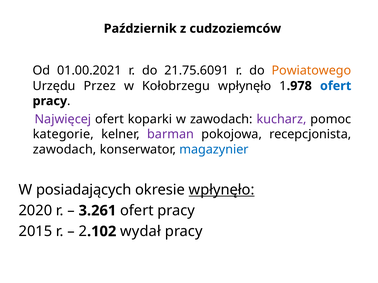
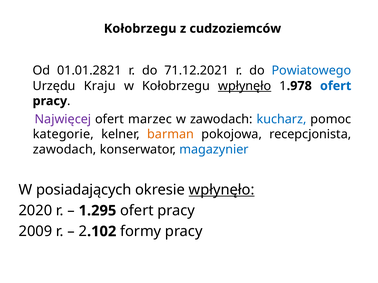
Październik: Październik -> Kołobrzegu (140, 29)
01.00.2021: 01.00.2021 -> 01.01.2821 (89, 70)
21.75.6091: 21.75.6091 -> 71.12.2021 (197, 70)
Powiatowego colour: orange -> blue (311, 70)
Przez: Przez -> Kraju (100, 86)
wpłynęło underline: none -> present (245, 86)
koparki: koparki -> marzec (150, 119)
kucharz colour: purple -> blue (282, 119)
barman colour: purple -> orange (171, 135)
3.261: 3.261 -> 1.295 (97, 211)
2015: 2015 -> 2009 (35, 232)
wydał: wydał -> formy (141, 232)
